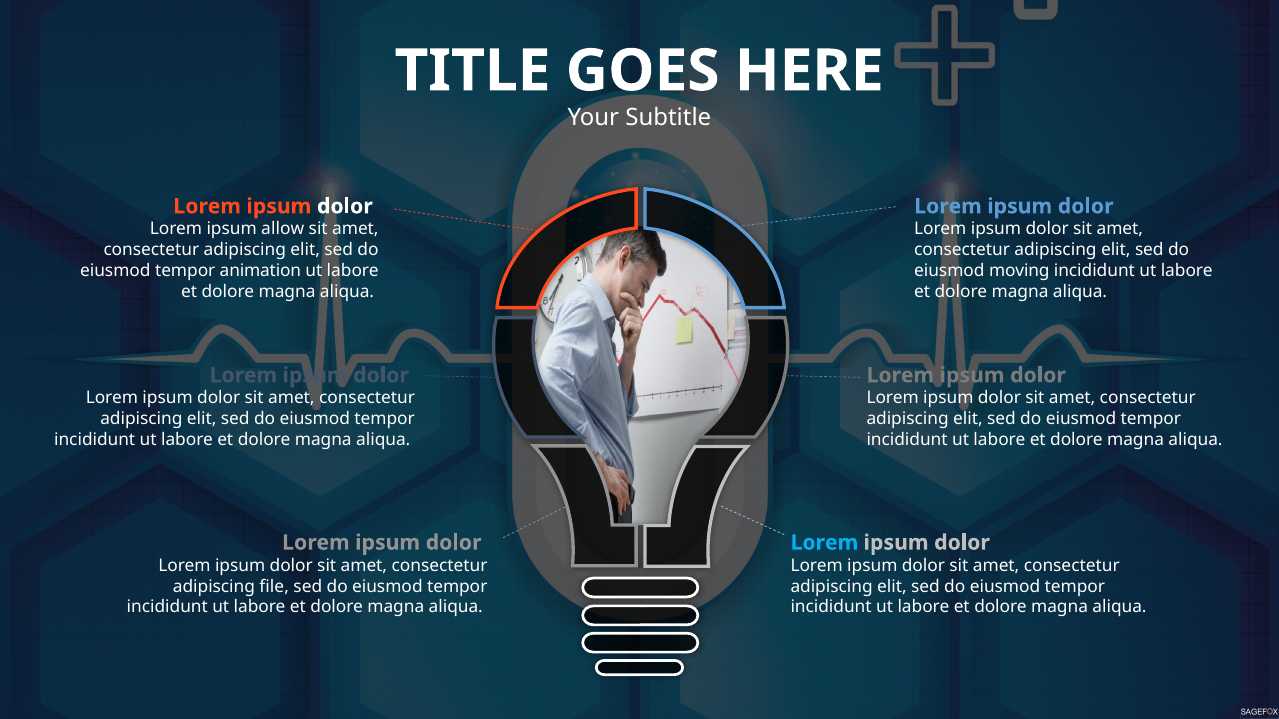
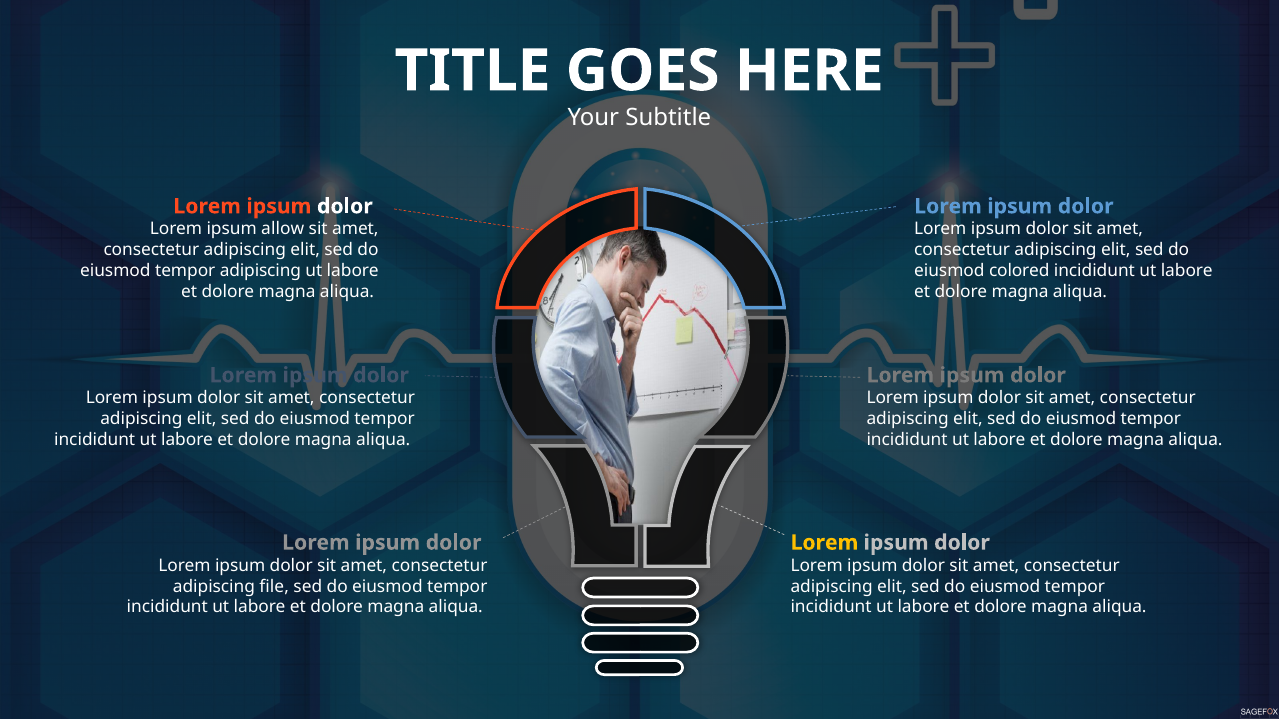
tempor animation: animation -> adipiscing (260, 271)
moving: moving -> colored (1019, 271)
Lorem colour: light blue -> yellow (824, 543)
